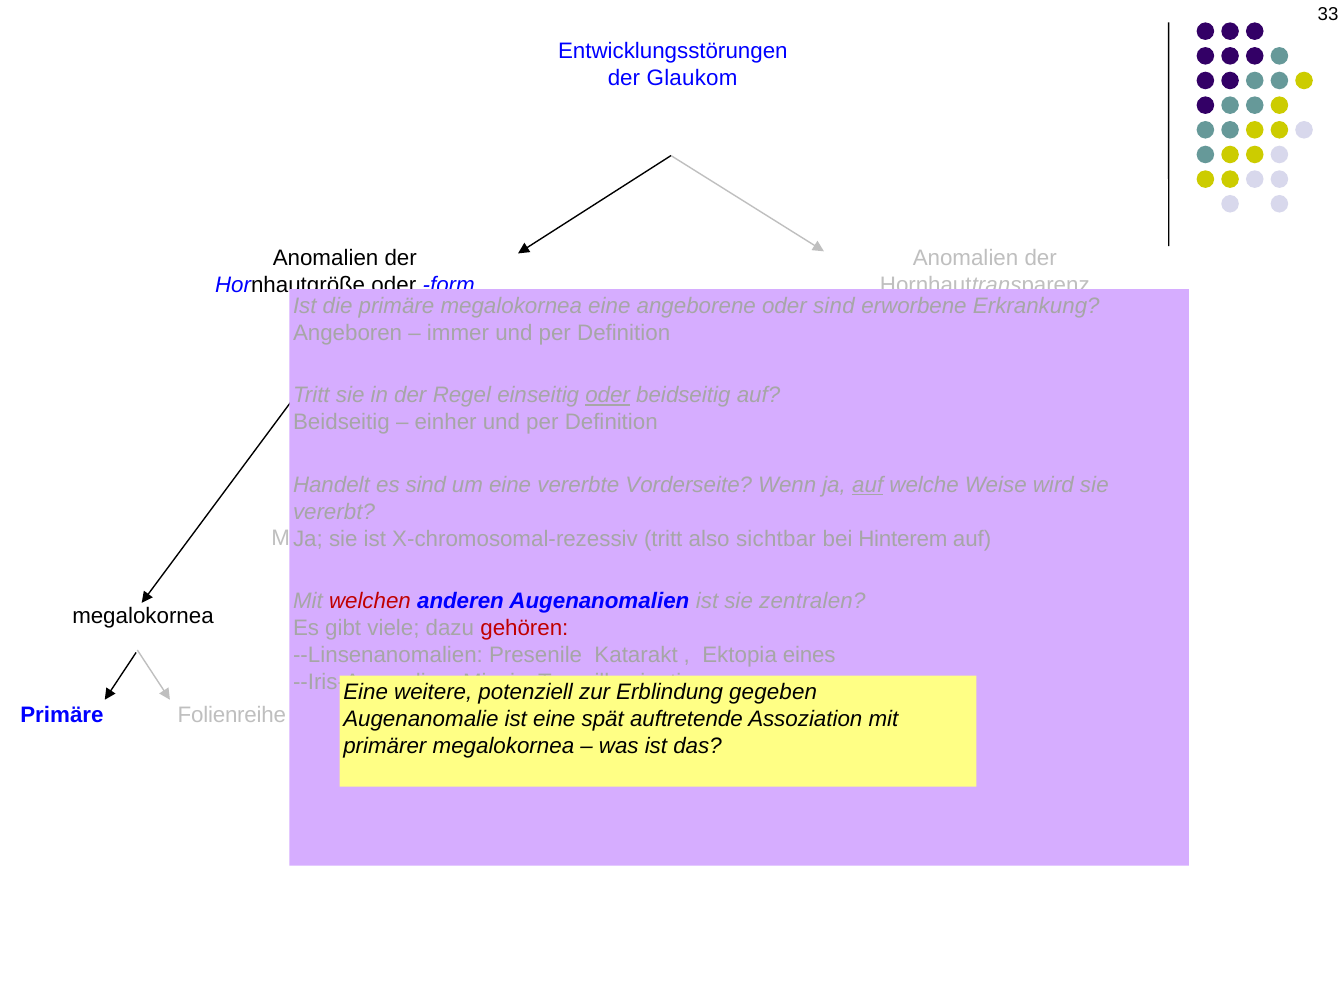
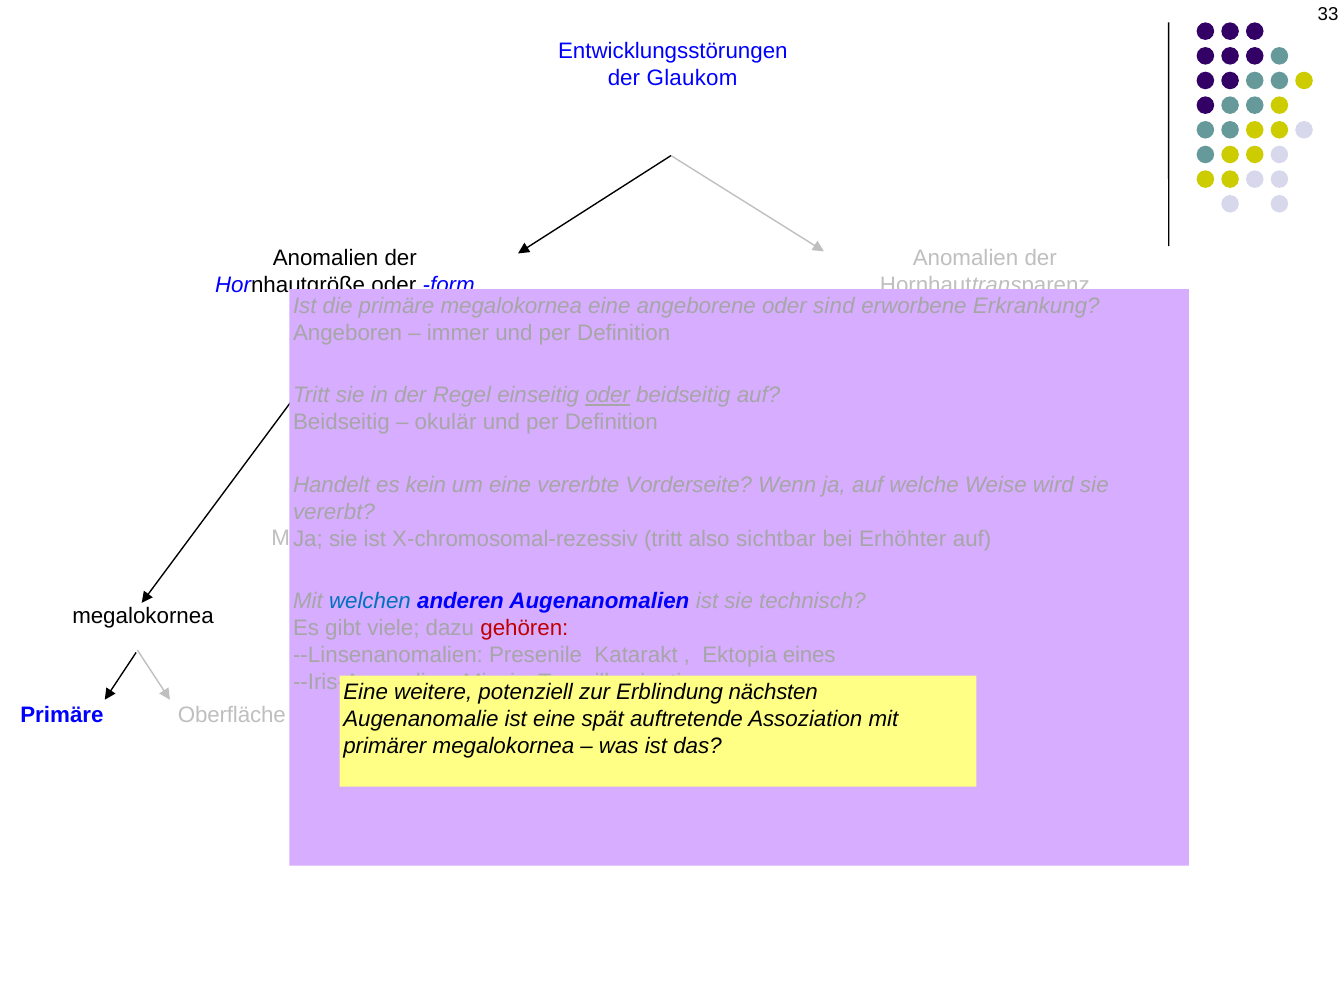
einher: einher -> okulär (445, 422)
es sind: sind -> kein (426, 485)
auf underline: present -> none (868, 485)
Hinterem: Hinterem -> Erhöhter (903, 538)
welchen colour: red -> blue (370, 601)
zentralen: zentralen -> technisch (812, 601)
gegeben: gegeben -> nächsten (773, 692)
Folienreihe: Folienreihe -> Oberfläche (232, 715)
